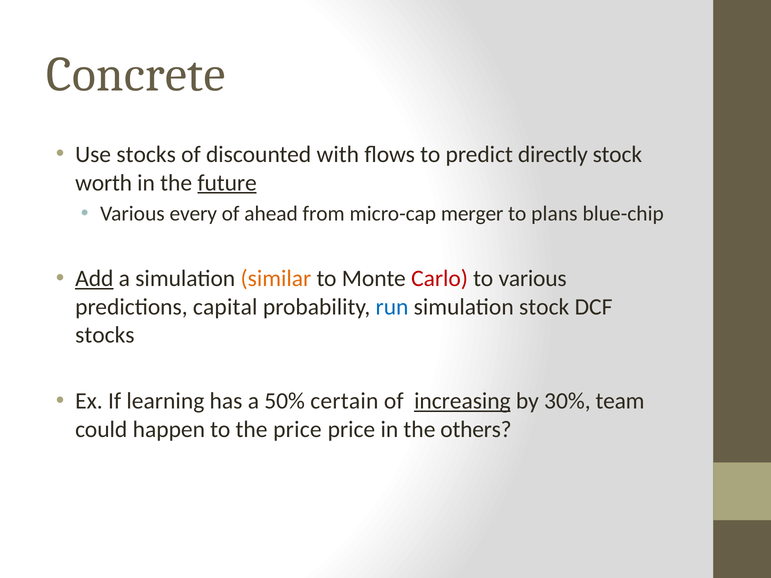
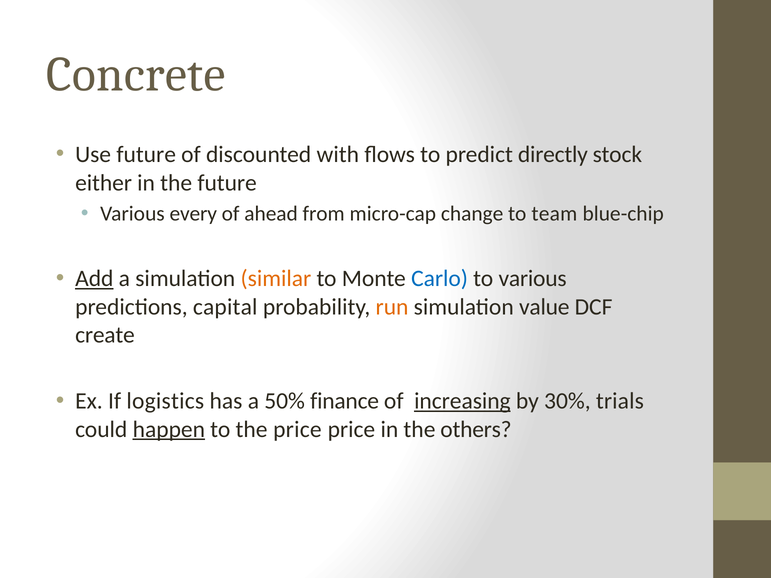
Use stocks: stocks -> future (146, 155)
worth: worth -> either (104, 183)
future underline: present -> none (227, 183)
merger: merger -> change (472, 214)
plans: plans -> team (554, 214)
Carlo colour: red -> blue (440, 279)
run colour: blue -> orange (392, 307)
simulation stock: stock -> value (544, 307)
stocks: stocks -> create (105, 335)
learning: learning -> logistics (165, 401)
certain: certain -> finance (345, 401)
team: team -> trials (620, 401)
happen underline: none -> present (169, 429)
